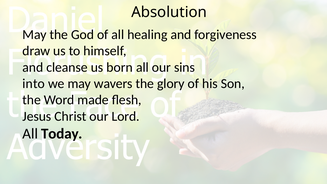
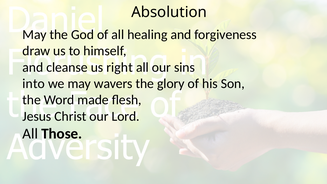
born: born -> right (120, 67)
Today: Today -> Those (62, 134)
